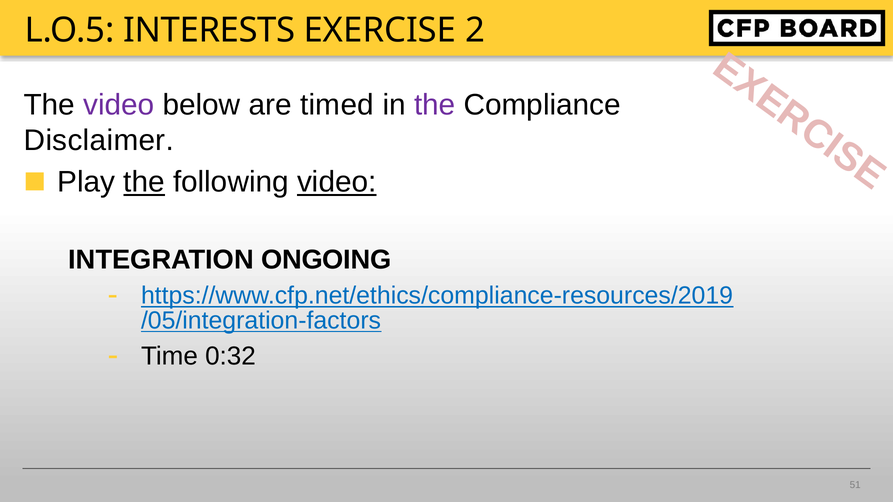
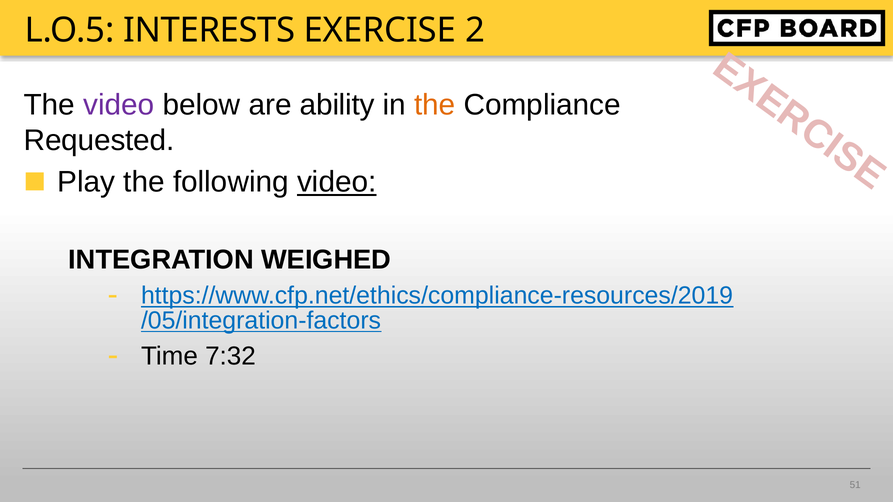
timed: timed -> ability (337, 105)
the colour: purple -> orange (435, 105)
Disclaimer: Disclaimer -> Requested (99, 141)
the underline: present -> none (144, 182)
ONGOING: ONGOING -> WEIGHED (326, 260)
0:32: 0:32 -> 7:32 (230, 357)
